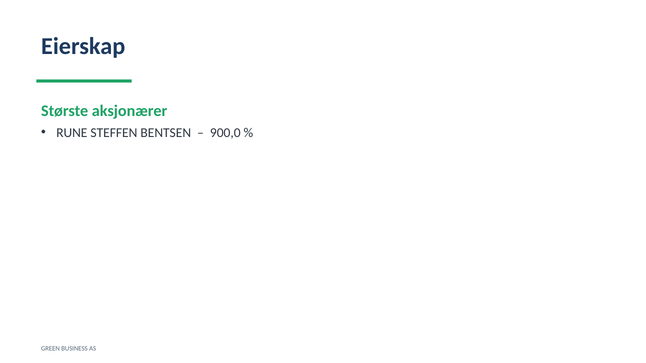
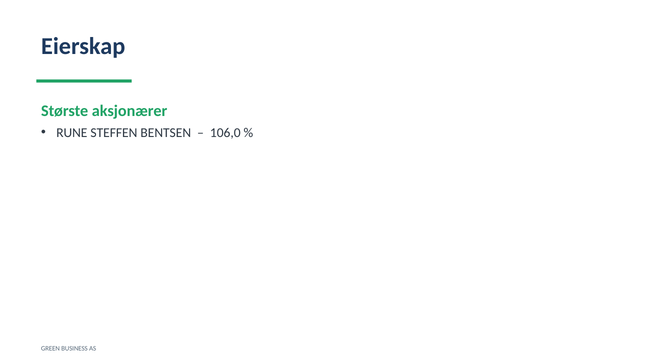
900,0: 900,0 -> 106,0 (225, 133)
